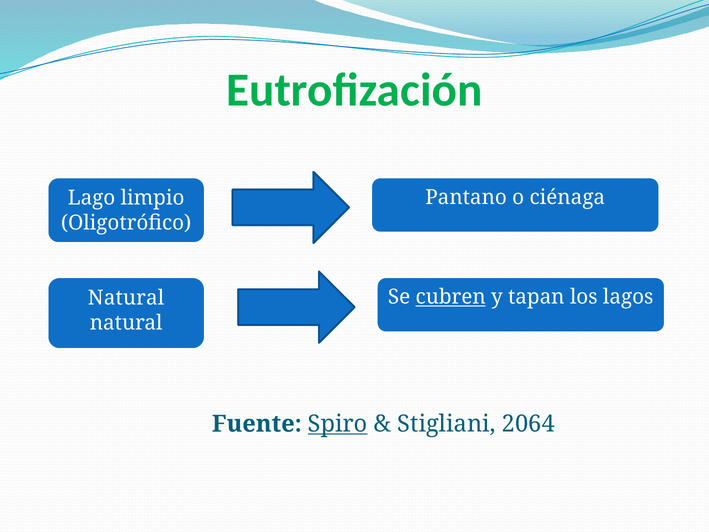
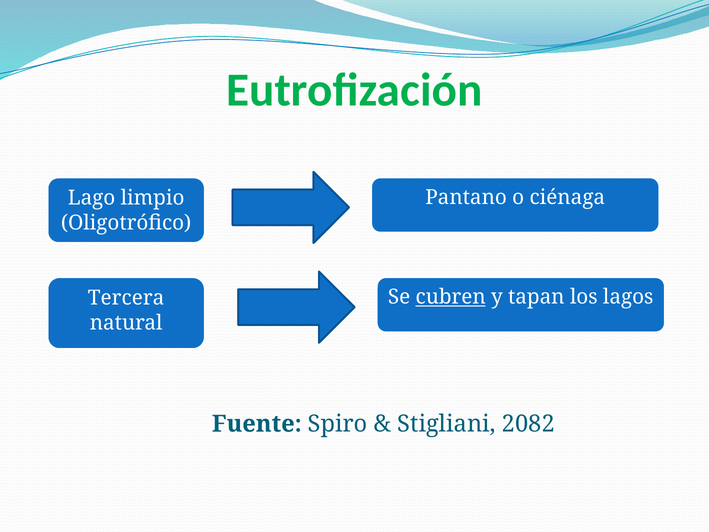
Natural: Natural -> Tercera (126, 298)
Spiro underline: present -> none (338, 424)
2064: 2064 -> 2082 (528, 424)
